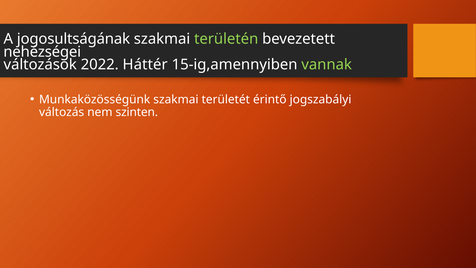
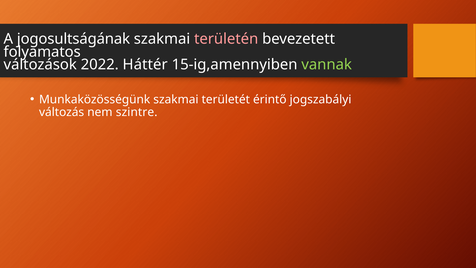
területén colour: light green -> pink (226, 39)
nehézségei: nehézségei -> folyamatos (42, 52)
szinten: szinten -> szintre (137, 112)
